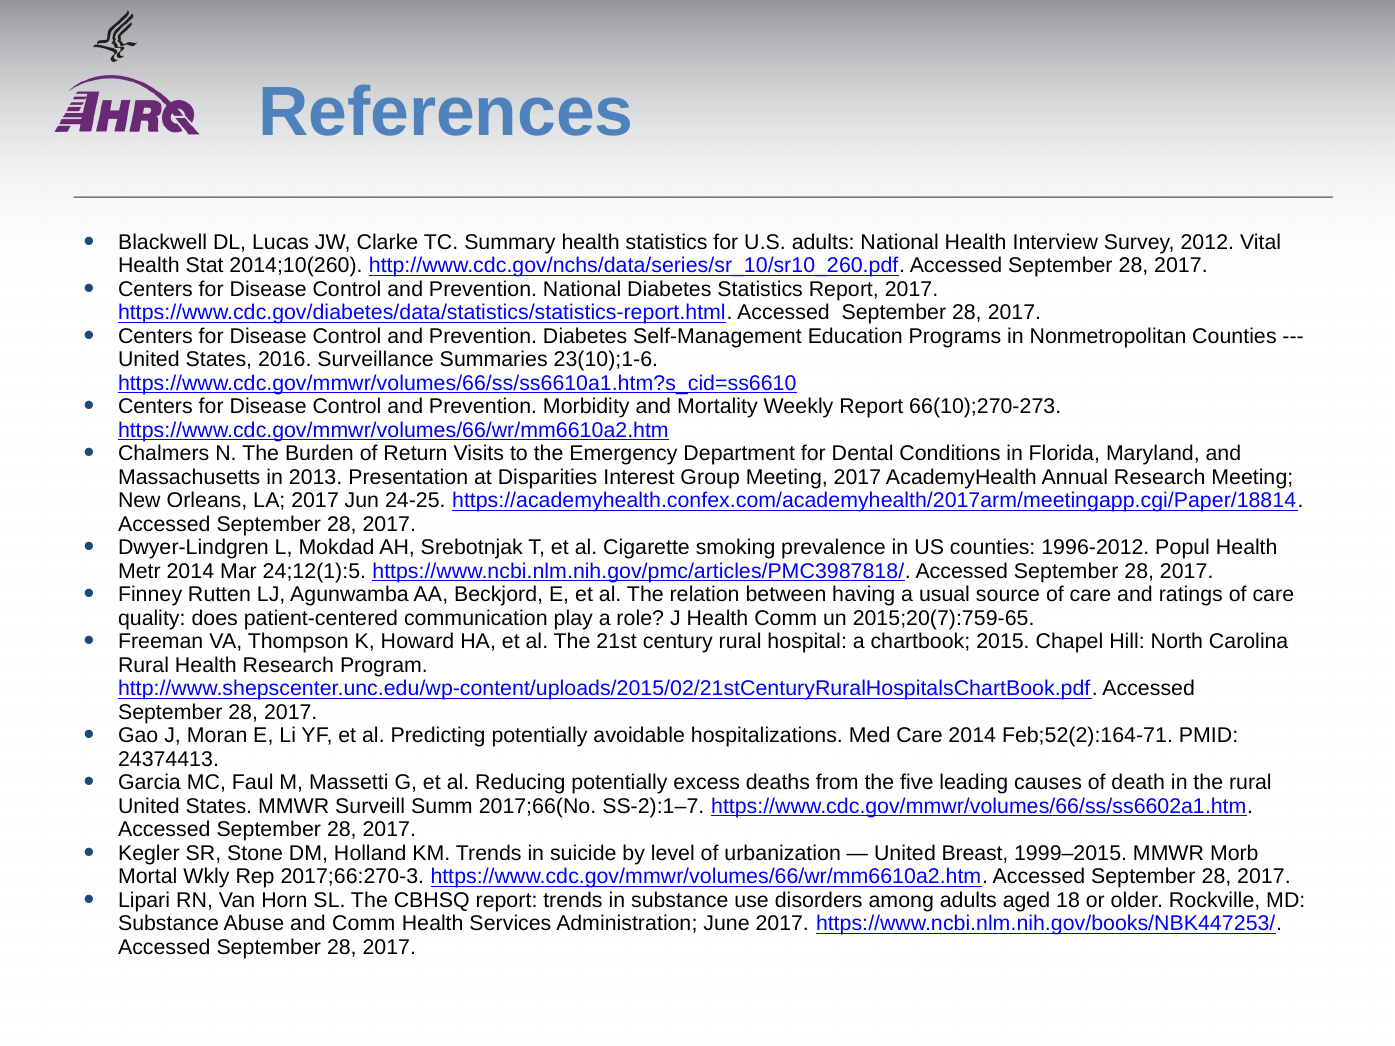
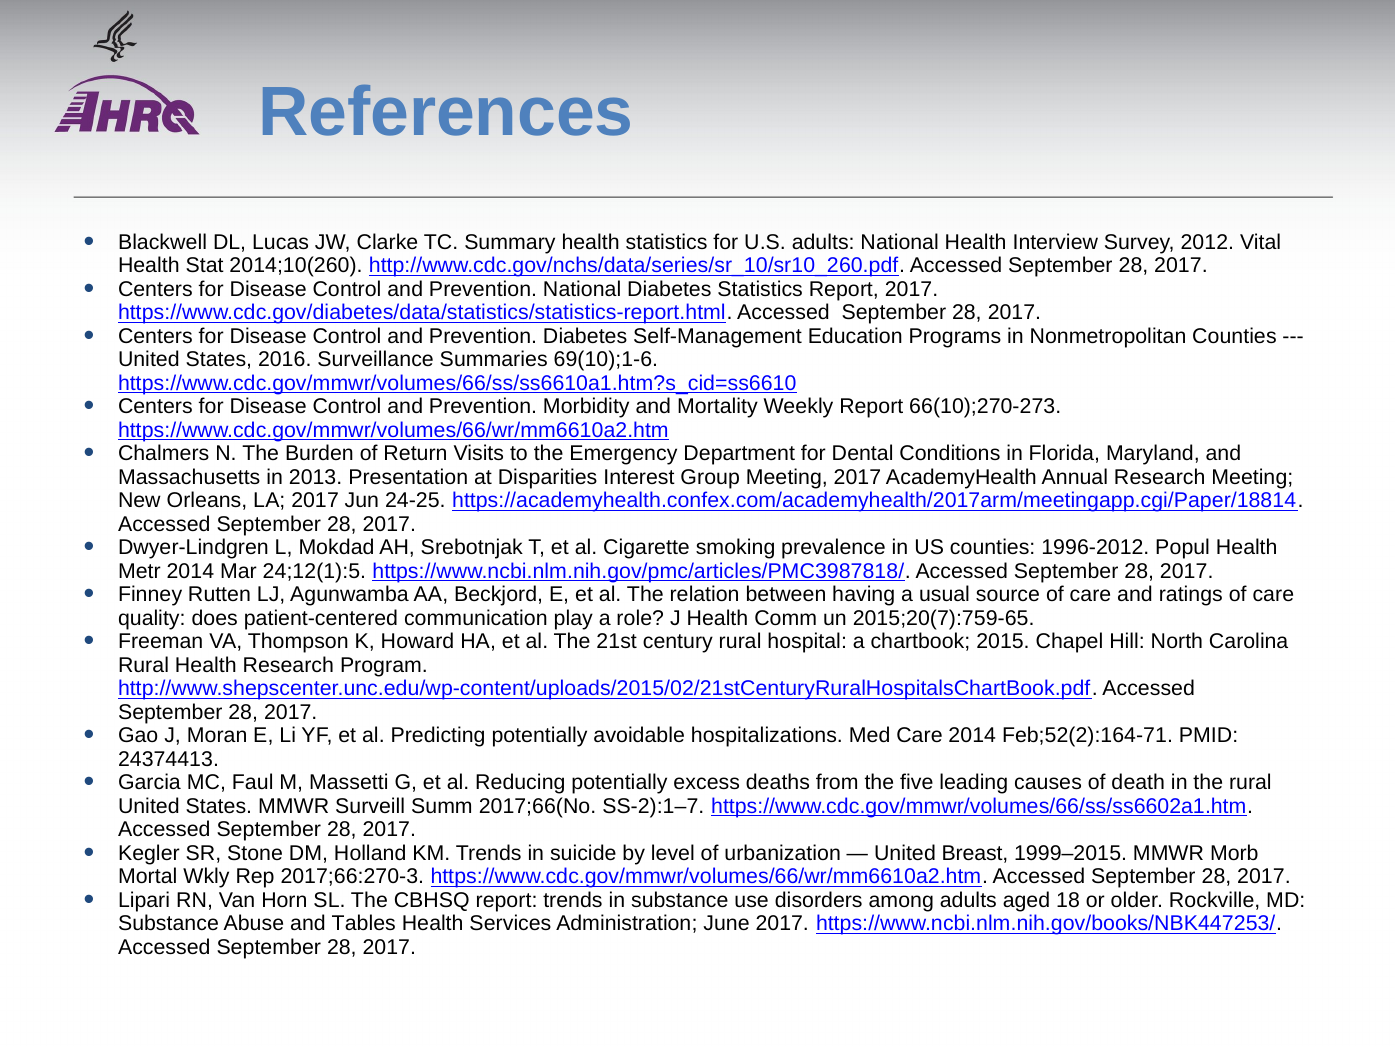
23(10);1-6: 23(10);1-6 -> 69(10);1-6 (606, 360)
and Comm: Comm -> Tables (364, 924)
